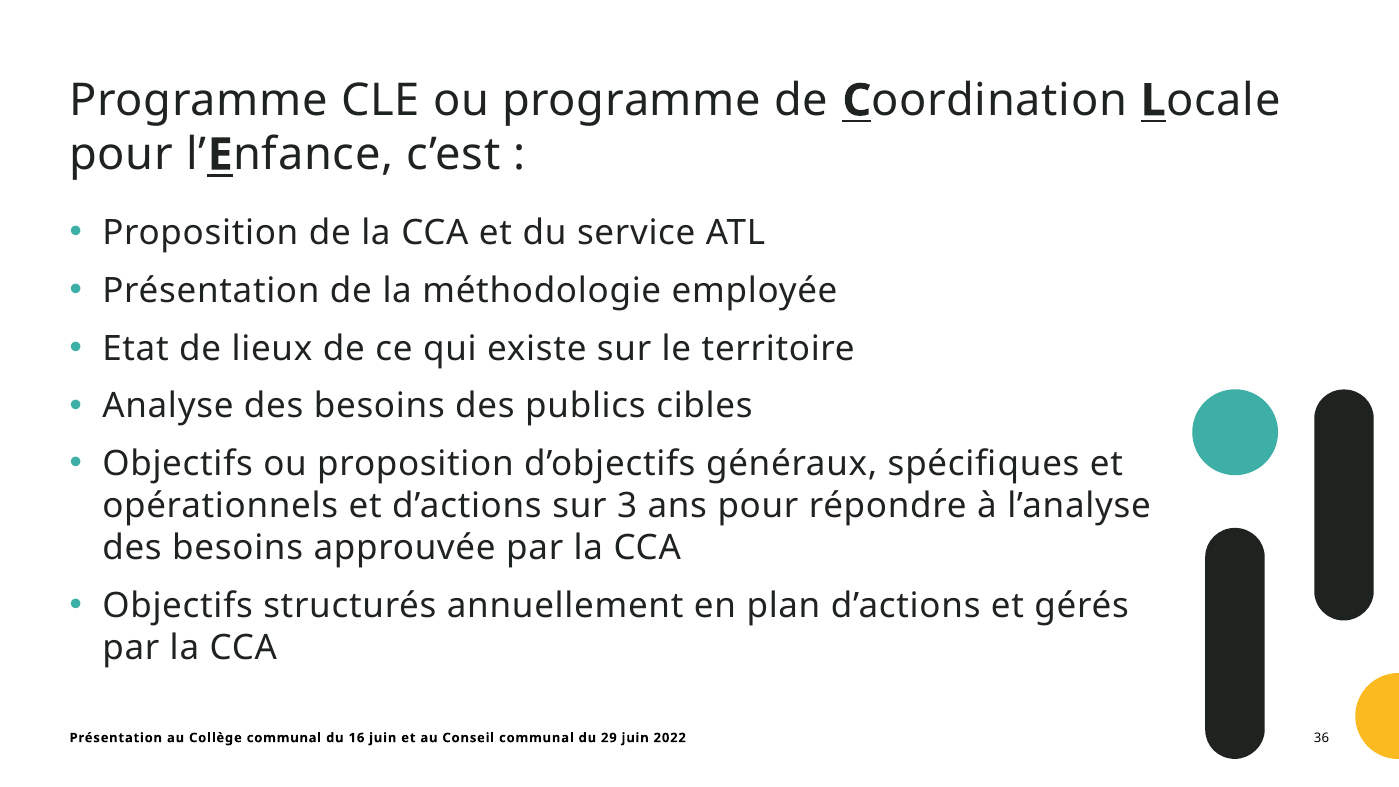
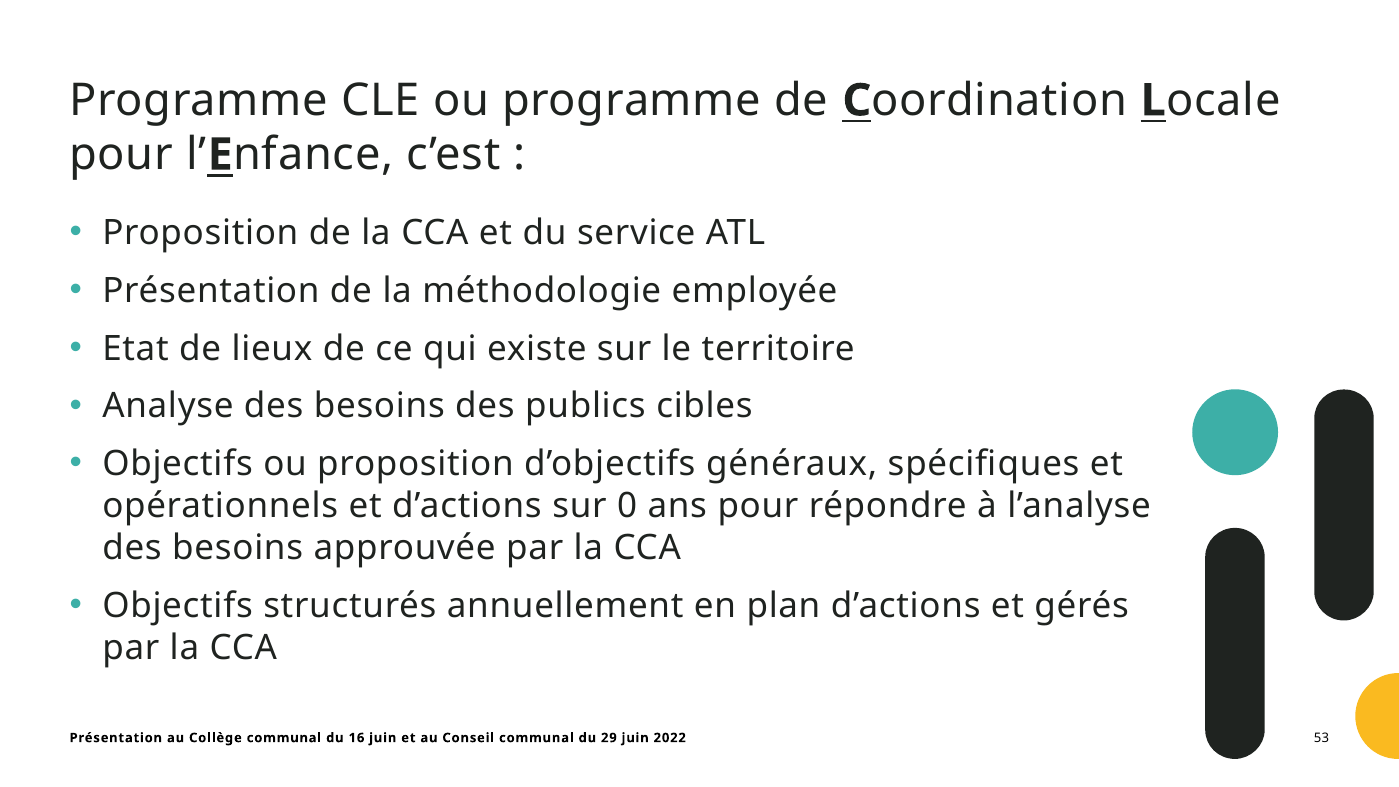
3: 3 -> 0 (627, 506)
36: 36 -> 53 (1322, 738)
